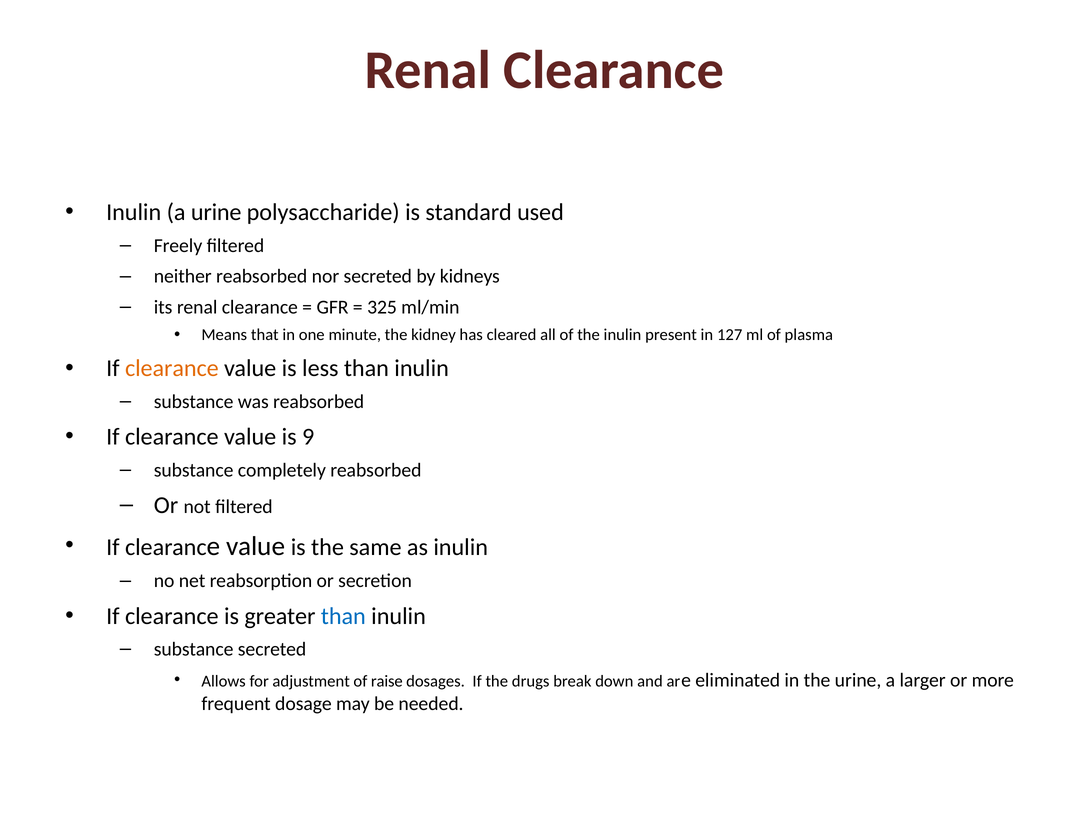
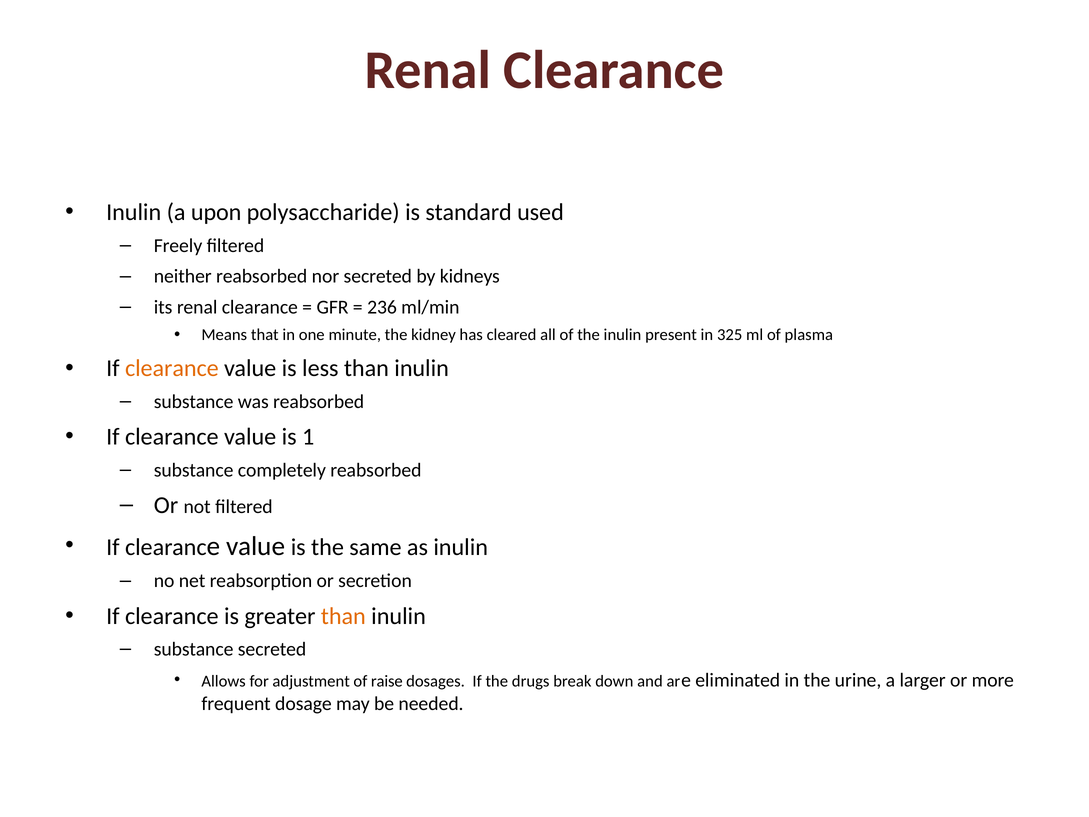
a urine: urine -> upon (216, 212)
325: 325 -> 236 (382, 307)
127: 127 -> 325 (730, 335)
9: 9 -> 1 (308, 437)
than colour: blue -> orange (343, 616)
